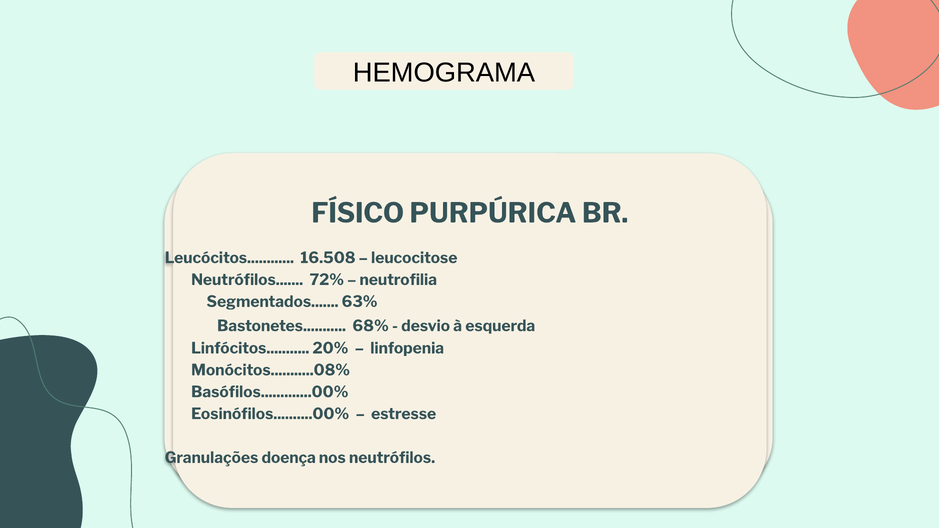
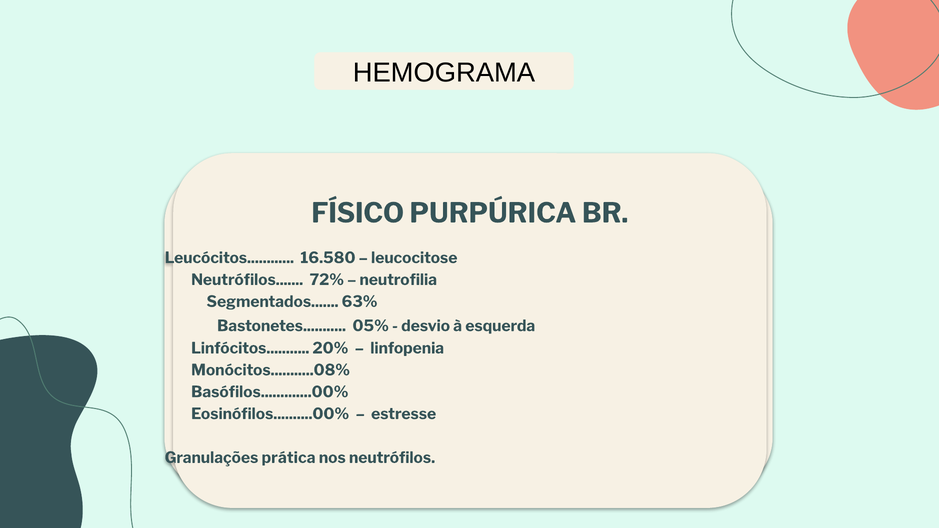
16.508: 16.508 -> 16.580 (328, 258)
68%: 68% -> 05% (371, 326)
doença: doença -> prática (289, 458)
